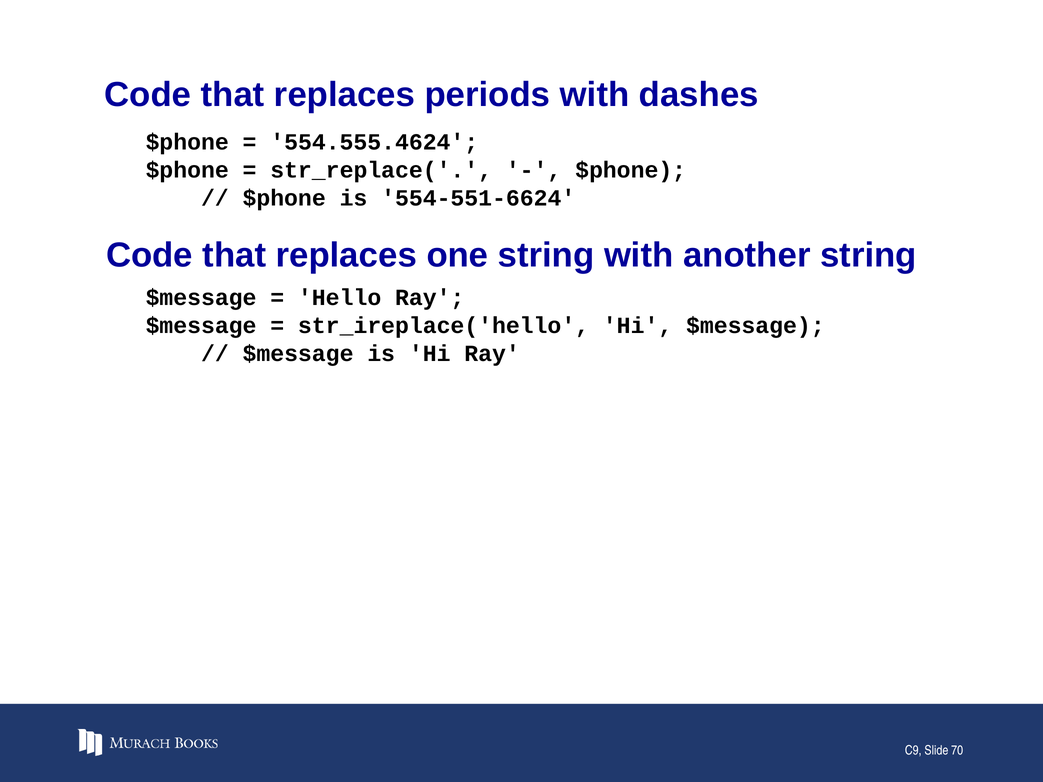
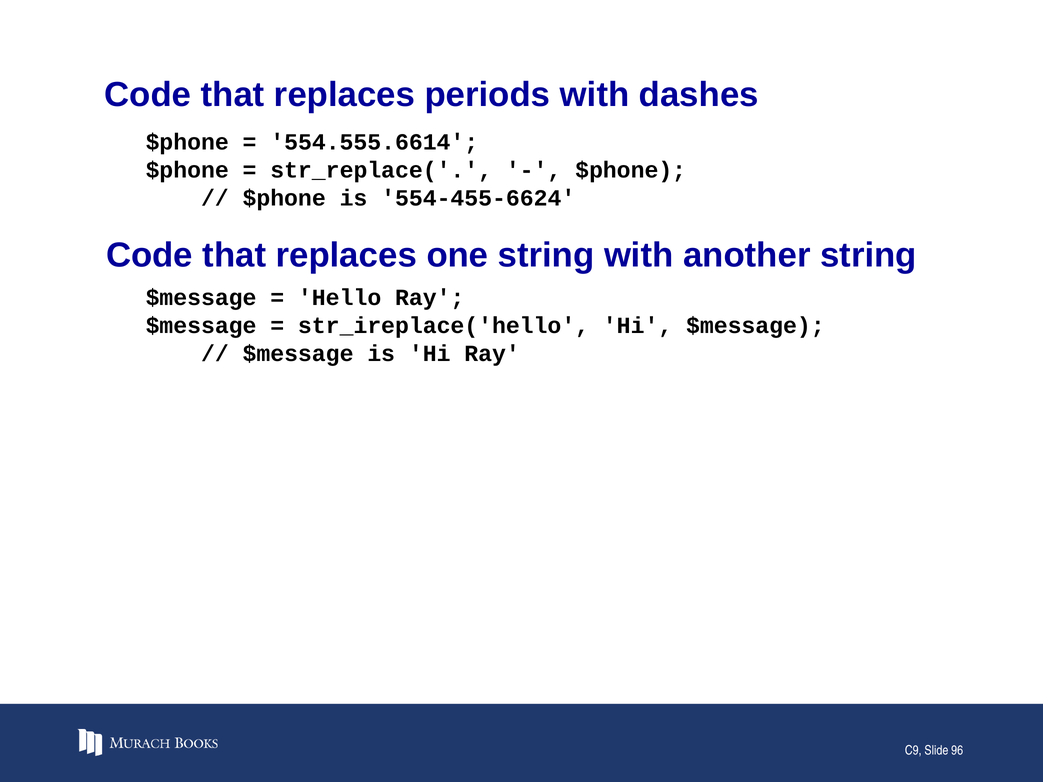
554.555.4624: 554.555.4624 -> 554.555.6614 (374, 142)
554-551-6624: 554-551-6624 -> 554-455-6624 (478, 198)
70: 70 -> 96 (957, 750)
